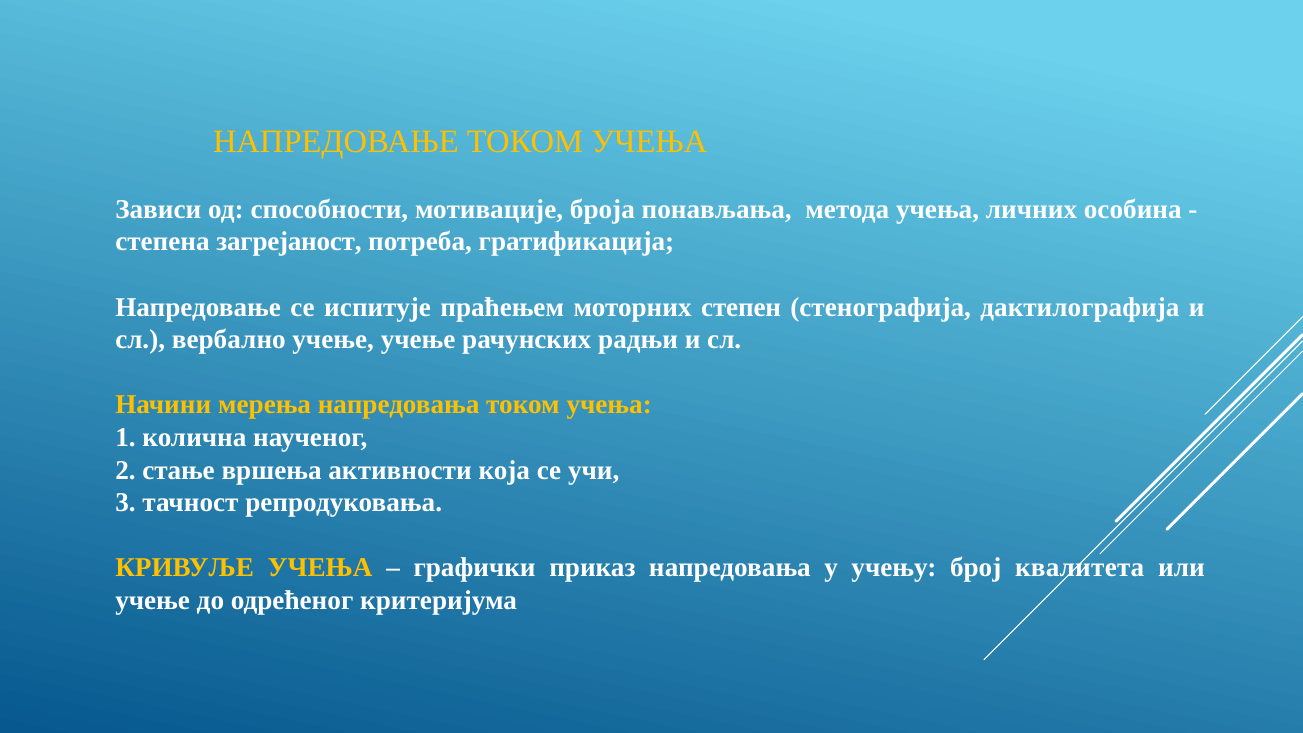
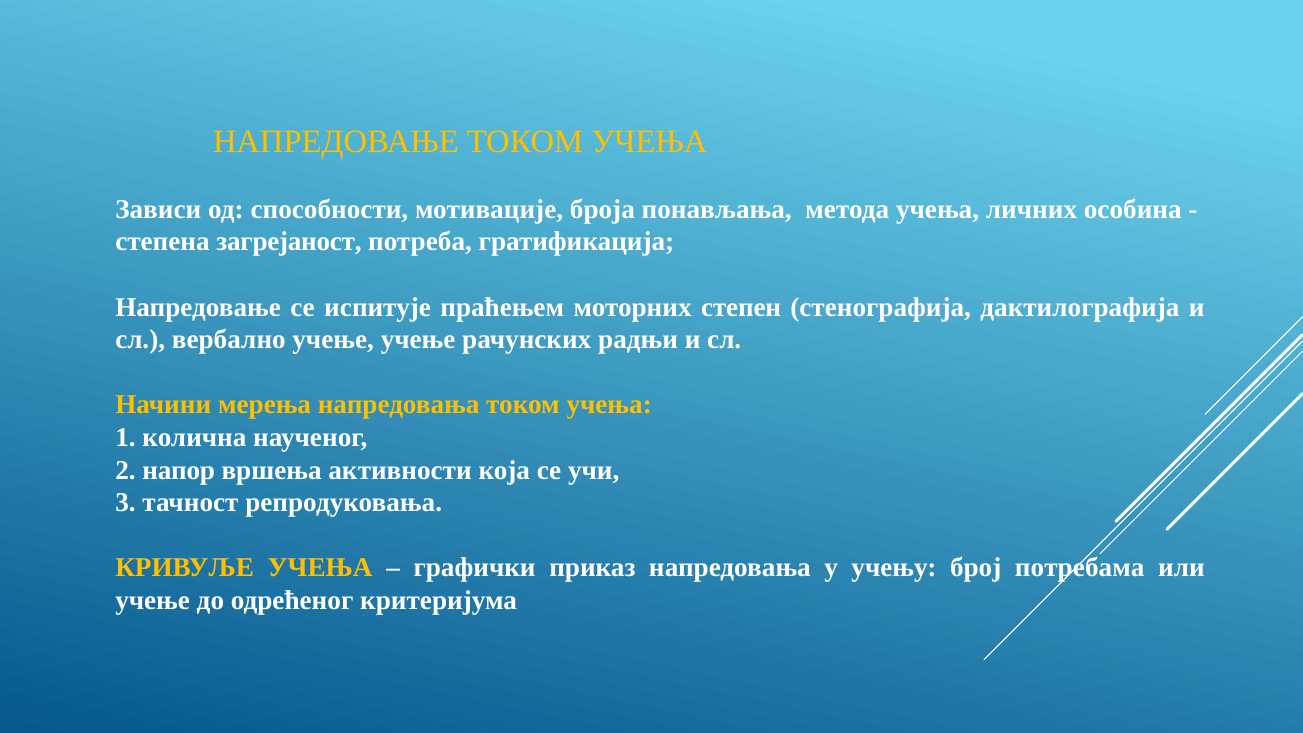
стање: стање -> напор (179, 470)
квалитета: квалитета -> потребама (1080, 568)
